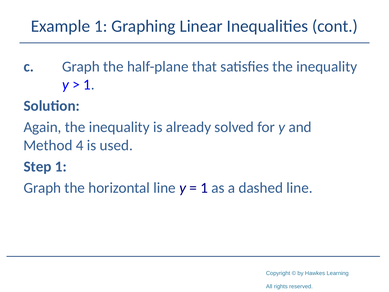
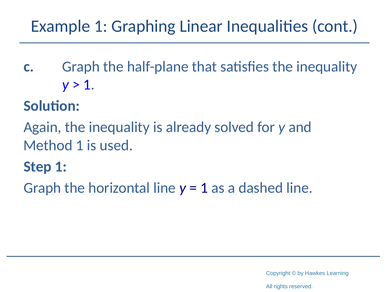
Method 4: 4 -> 1 (80, 145)
